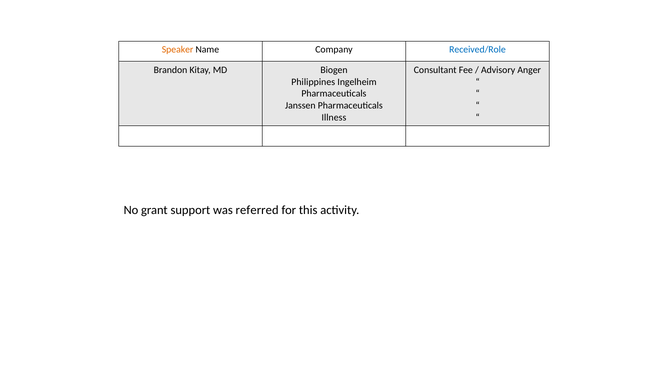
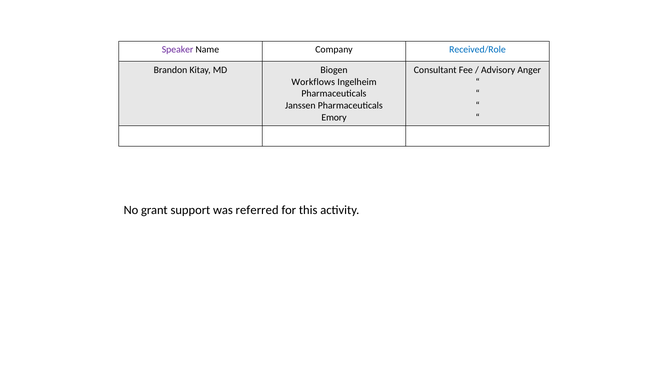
Speaker colour: orange -> purple (178, 50)
Philippines: Philippines -> Workflows (313, 82)
Illness: Illness -> Emory (334, 117)
